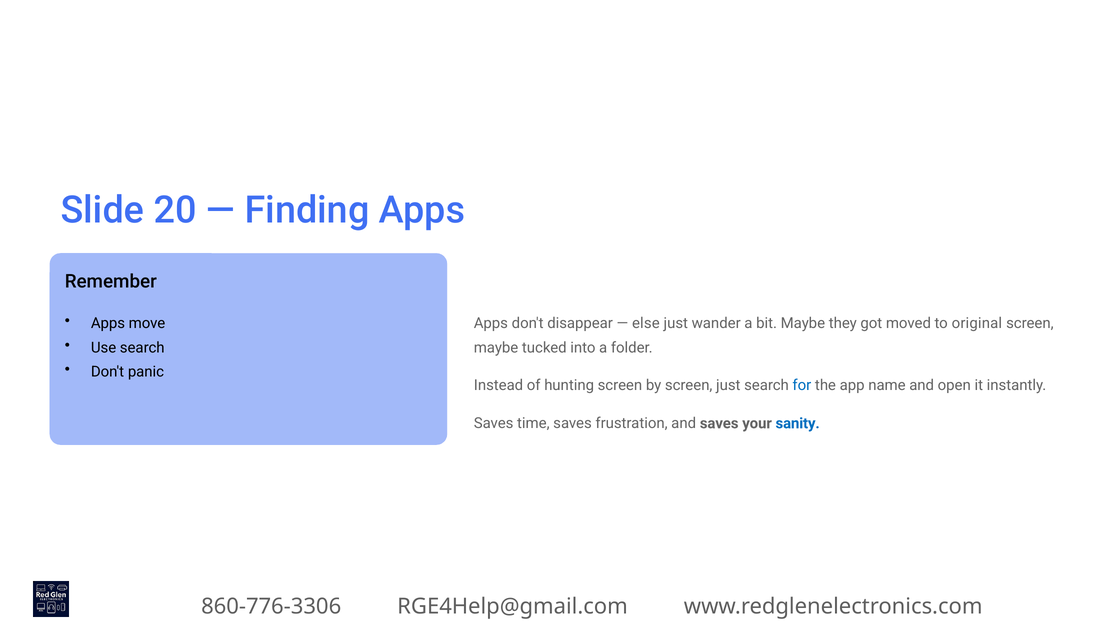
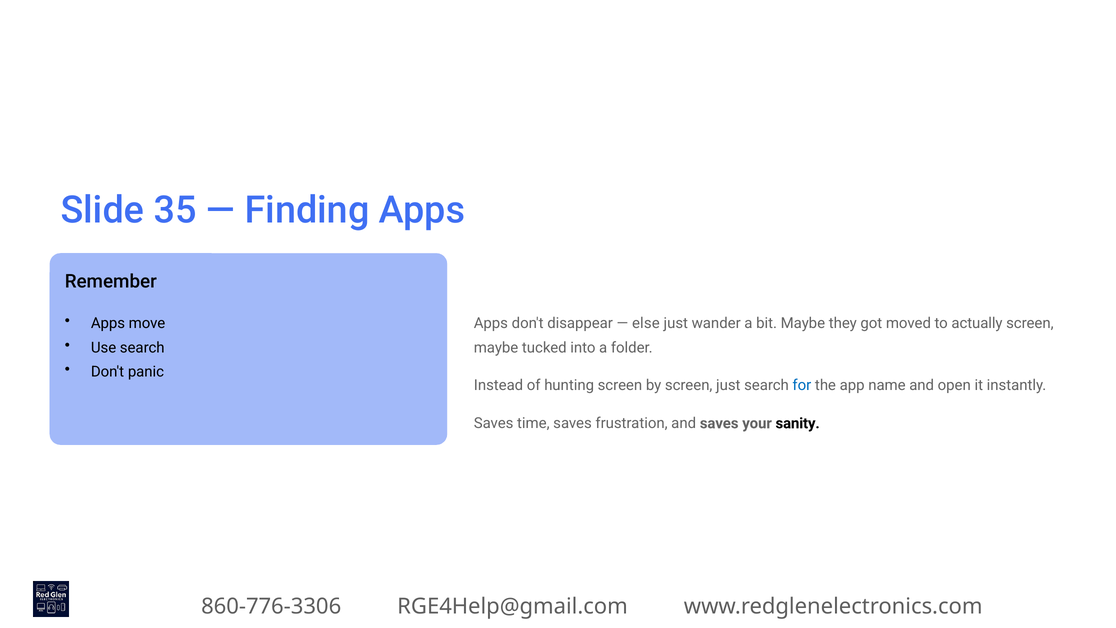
20: 20 -> 35 (175, 210)
original: original -> actually (977, 323)
sanity colour: blue -> black (798, 423)
